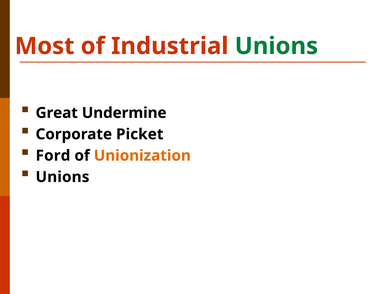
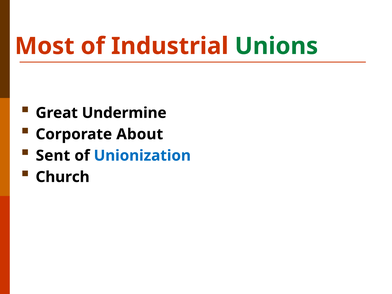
Picket: Picket -> About (140, 134)
Ford: Ford -> Sent (53, 156)
Unionization colour: orange -> blue (142, 156)
Unions: Unions -> Church (63, 177)
